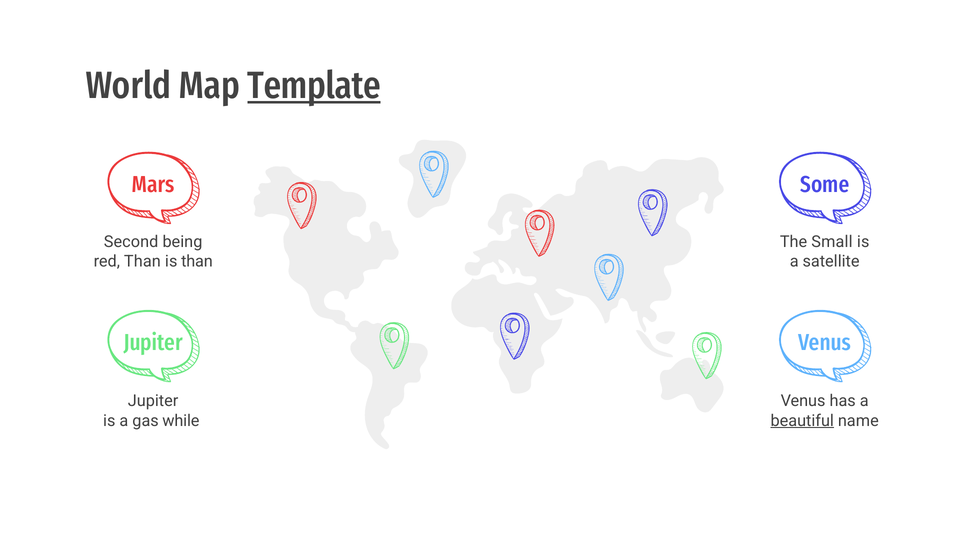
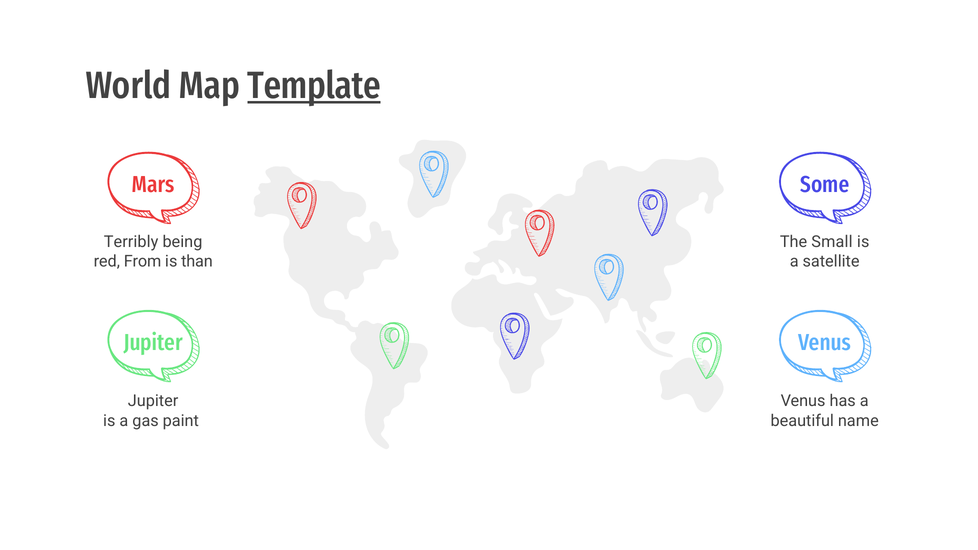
Second: Second -> Terribly (131, 242)
red Than: Than -> From (143, 262)
while: while -> paint (181, 421)
beautiful underline: present -> none (802, 421)
